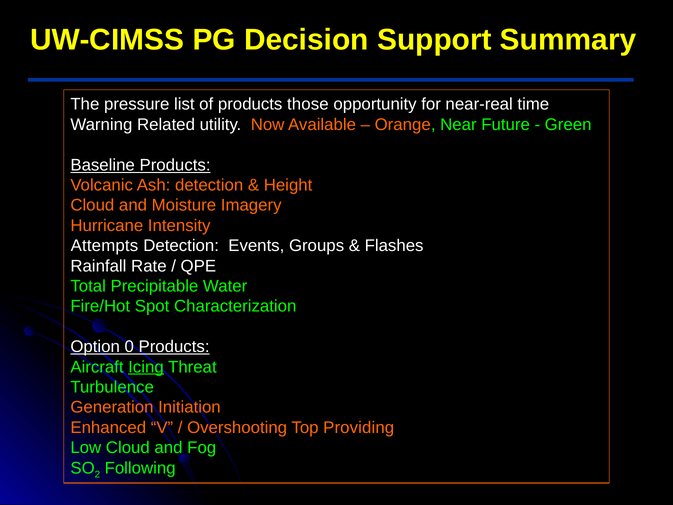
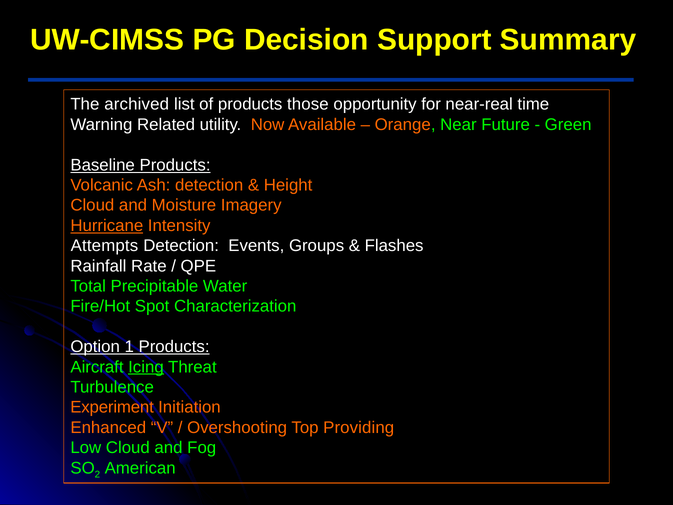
pressure: pressure -> archived (137, 104)
Hurricane underline: none -> present (107, 225)
0: 0 -> 1 (129, 347)
Generation: Generation -> Experiment (112, 407)
Following: Following -> American (140, 468)
